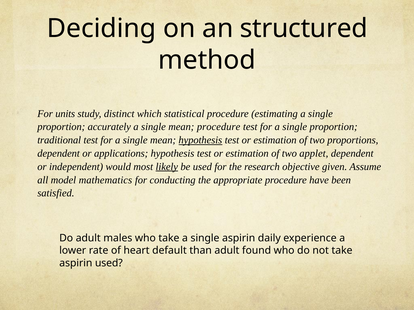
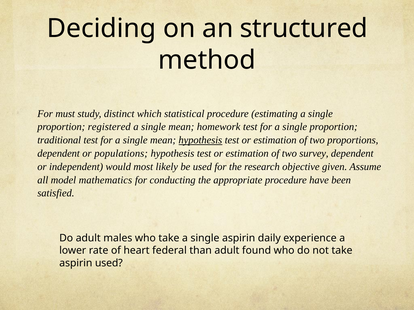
units: units -> must (65, 114)
accurately: accurately -> registered (109, 127)
mean procedure: procedure -> homework (219, 127)
applications: applications -> populations (121, 154)
applet: applet -> survey (314, 154)
likely underline: present -> none (167, 167)
default: default -> federal (169, 251)
